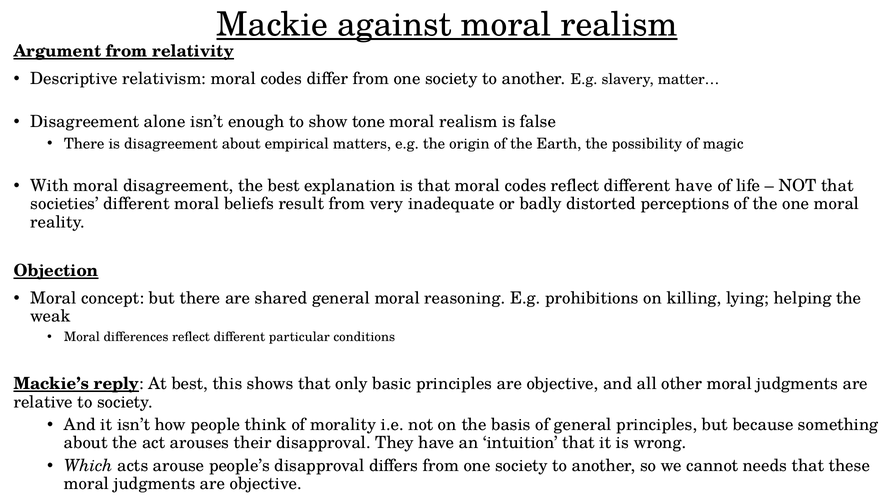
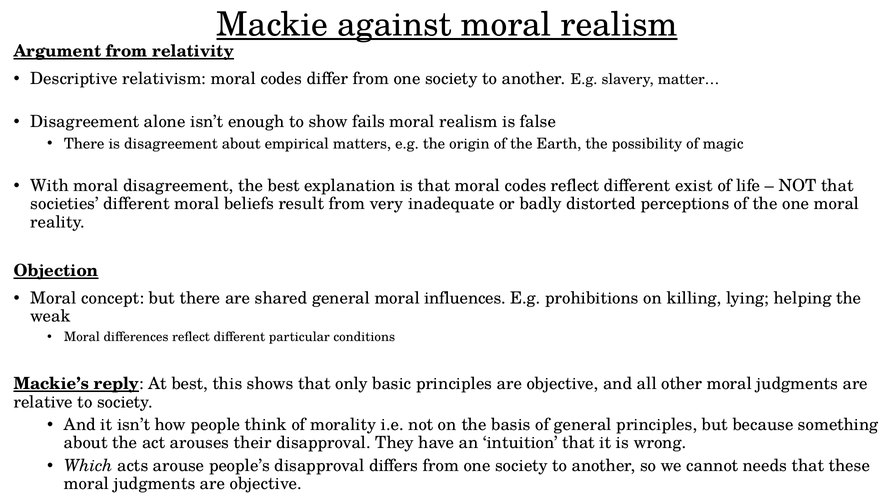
tone: tone -> fails (369, 122)
different have: have -> exist (694, 186)
reasoning: reasoning -> influences (465, 298)
